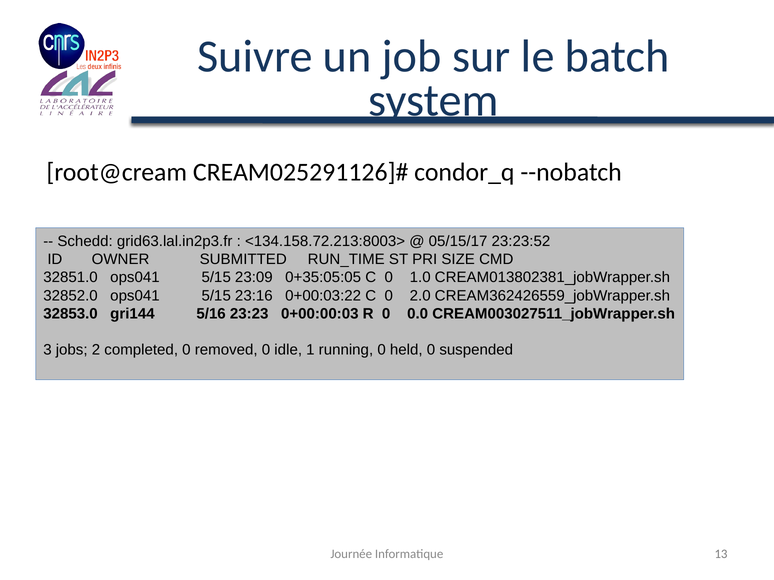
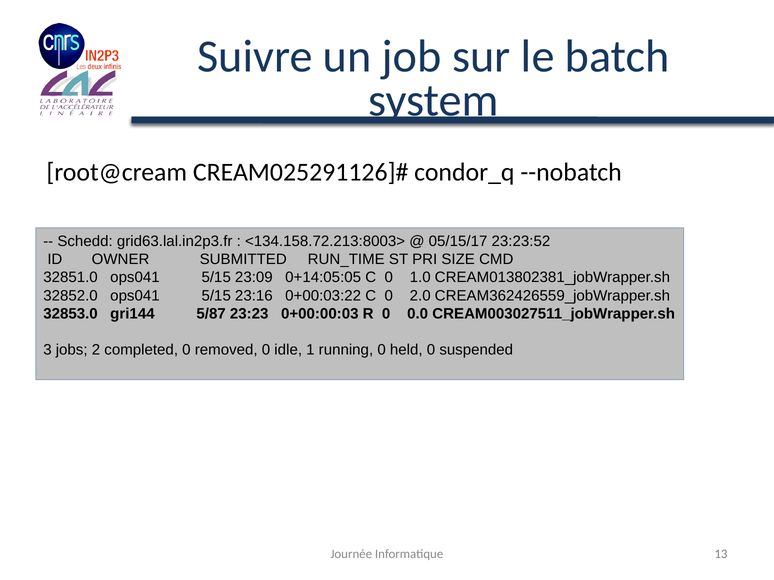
0+35:05:05: 0+35:05:05 -> 0+14:05:05 (323, 278)
5/16: 5/16 -> 5/87 (211, 314)
